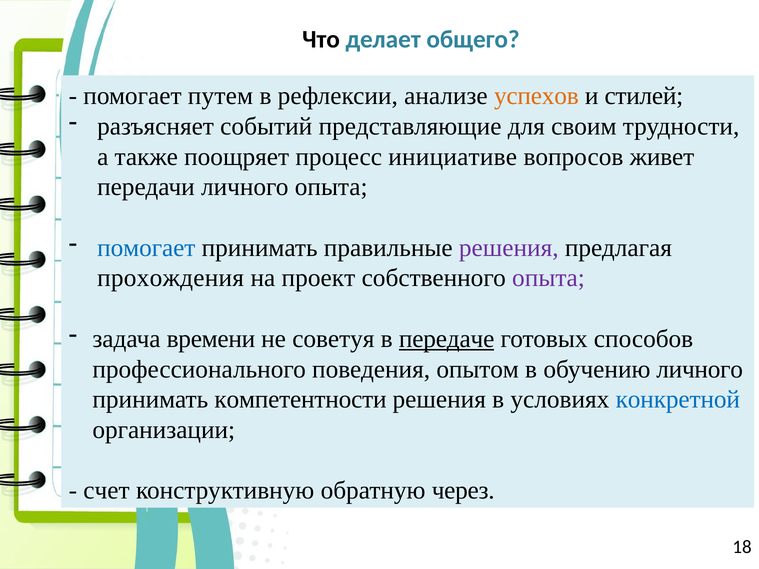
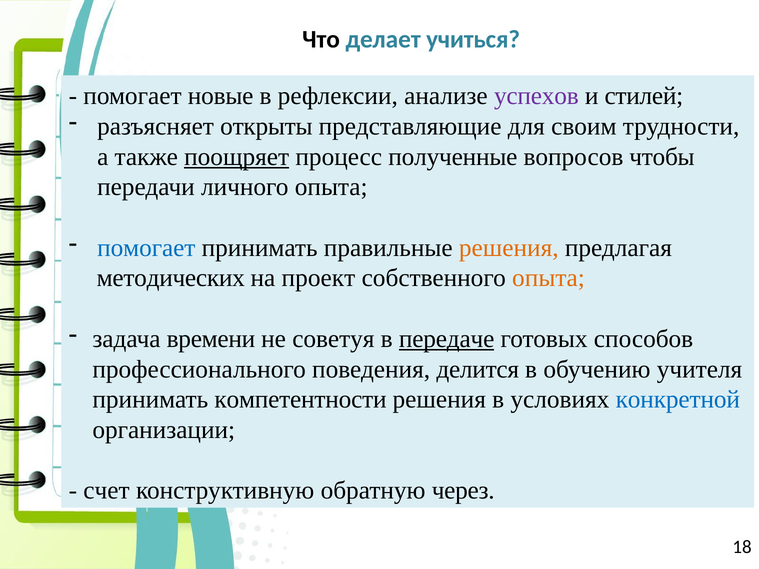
общего: общего -> учиться (473, 40)
путем: путем -> новые (221, 96)
успехов colour: orange -> purple (536, 96)
событий: событий -> открыты (266, 126)
поощряет underline: none -> present (237, 157)
инициативе: инициативе -> полученные (453, 157)
живет: живет -> чтобы (662, 157)
решения colour: purple -> orange (509, 248)
прохождения: прохождения -> методических (171, 278)
опыта colour: purple -> orange (548, 278)
опытом: опытом -> делится (478, 369)
обучению личного: личного -> учителя (700, 369)
